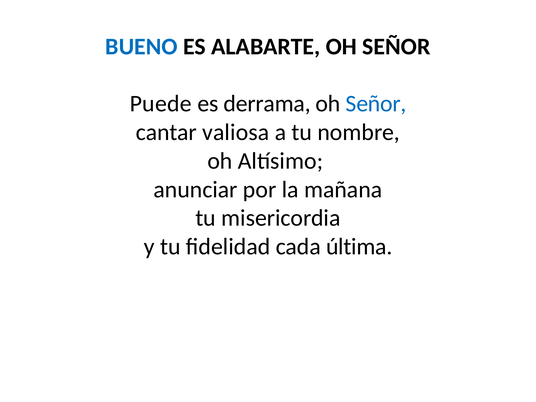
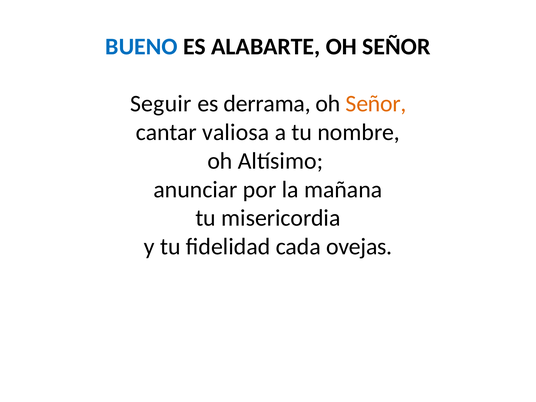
Puede: Puede -> Seguir (161, 104)
Señor colour: blue -> orange (376, 104)
última: última -> ovejas (359, 247)
